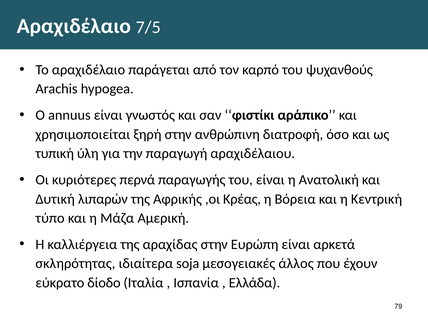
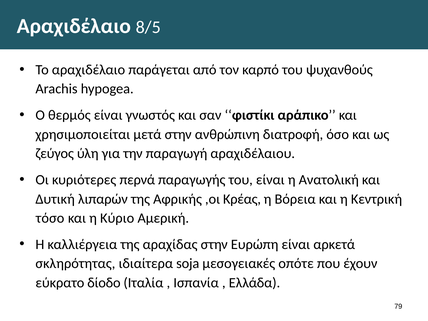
7/5: 7/5 -> 8/5 (148, 27)
annuus: annuus -> θερμός (69, 115)
ξηρή: ξηρή -> μετά (147, 134)
τυπική: τυπική -> ζεύγος (55, 154)
τύπο: τύπο -> τόσο (50, 218)
Μάζα: Μάζα -> Κύριο (117, 218)
άλλος: άλλος -> οπότε (296, 264)
